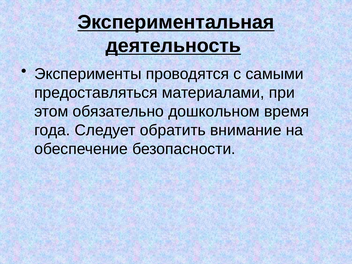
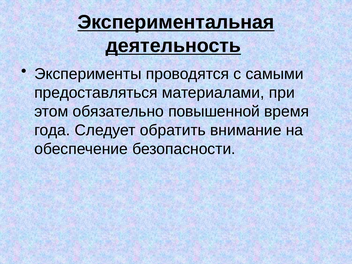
дошкольном: дошкольном -> повышенной (214, 111)
